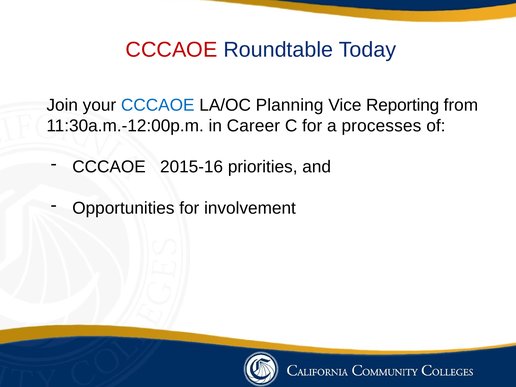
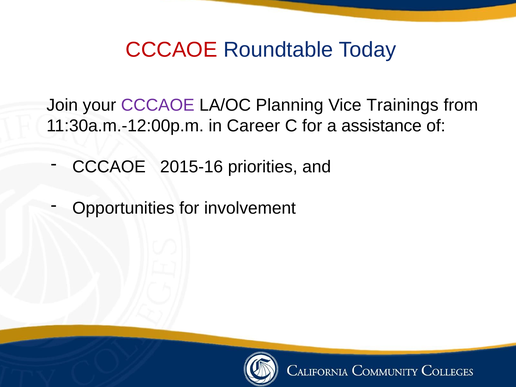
CCCAOE colour: blue -> purple (158, 105)
Reporting: Reporting -> Trainings (402, 105)
processes: processes -> assistance (382, 126)
